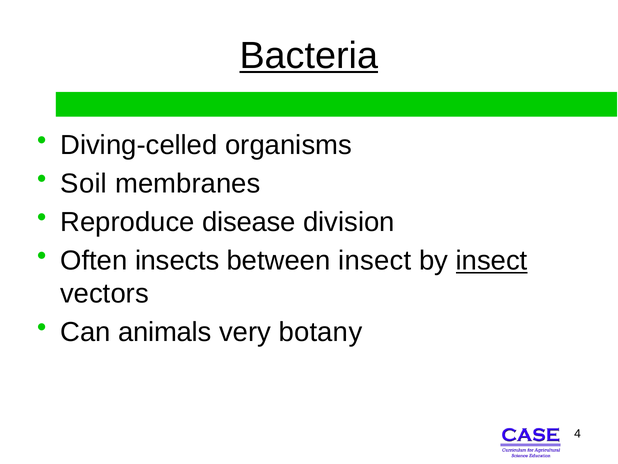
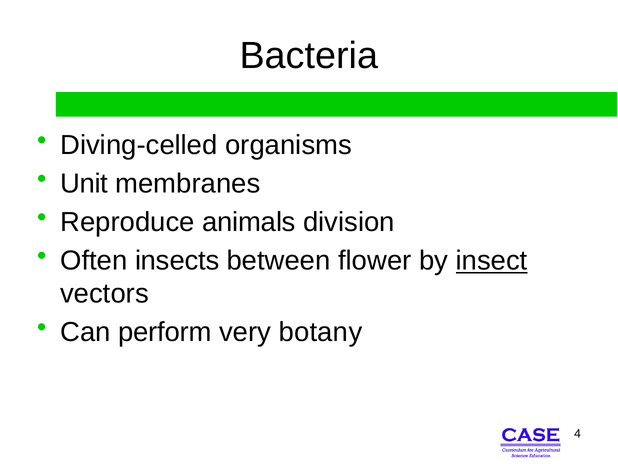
Bacteria underline: present -> none (309, 56)
Soil: Soil -> Unit (84, 184)
disease: disease -> animals (249, 222)
between insect: insect -> flower (375, 260)
animals: animals -> perform (165, 332)
